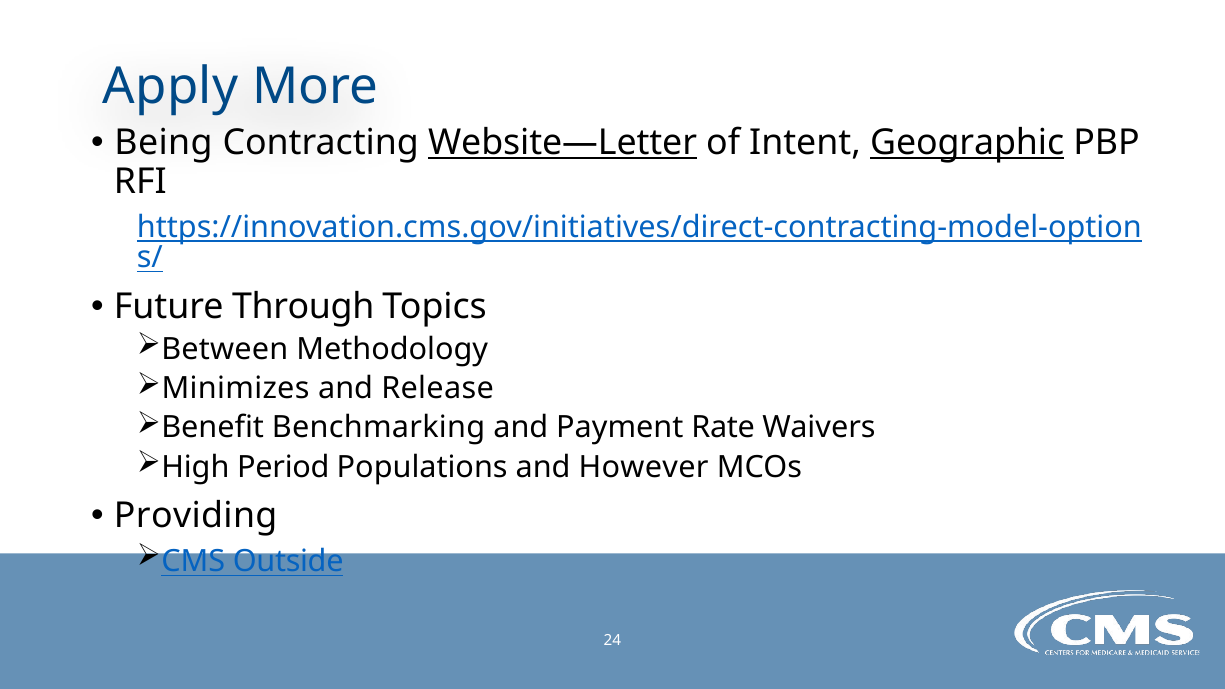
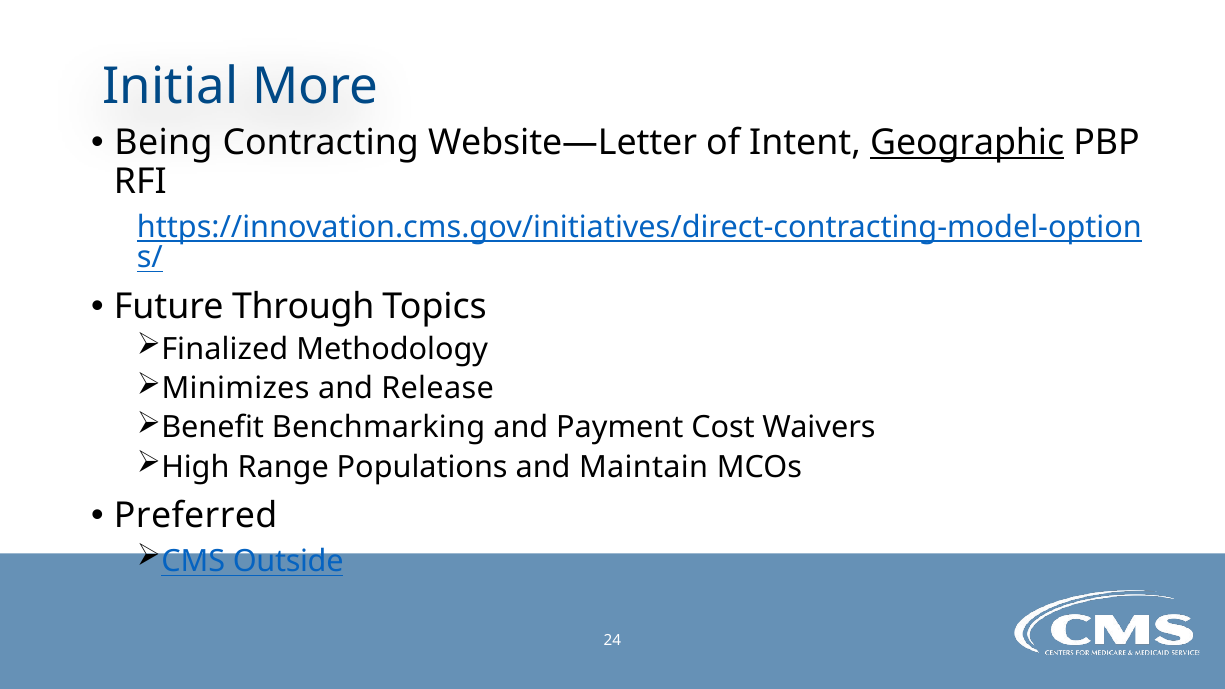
Apply: Apply -> Initial (171, 87)
Website—Letter underline: present -> none (563, 143)
Between: Between -> Finalized (225, 349)
Rate: Rate -> Cost (723, 428)
Period: Period -> Range (283, 467)
However: However -> Maintain (644, 467)
Providing: Providing -> Preferred (196, 516)
